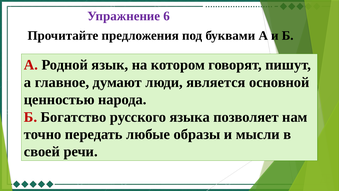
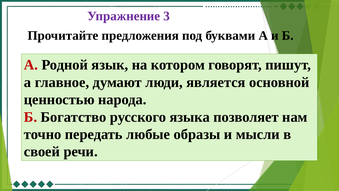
6: 6 -> 3 (167, 16)
